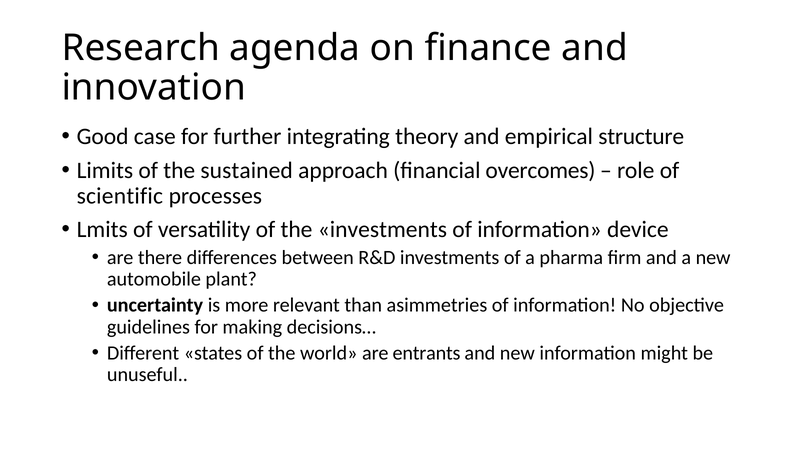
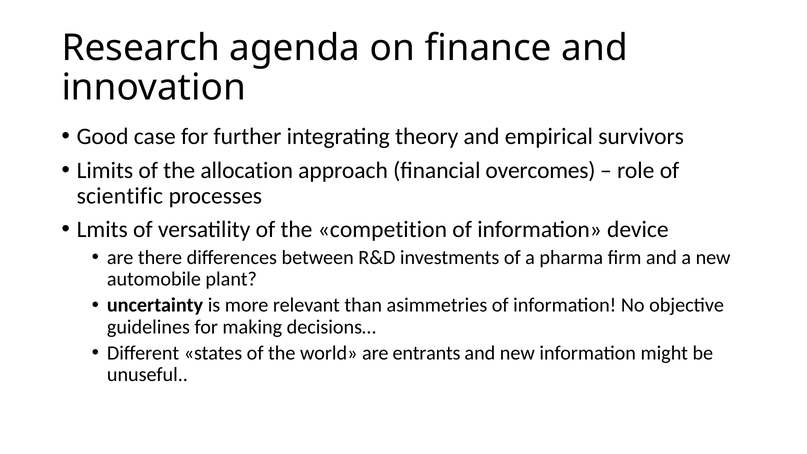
structure: structure -> survivors (641, 136)
sustained: sustained -> allocation (247, 170)
the investments: investments -> competition (382, 230)
